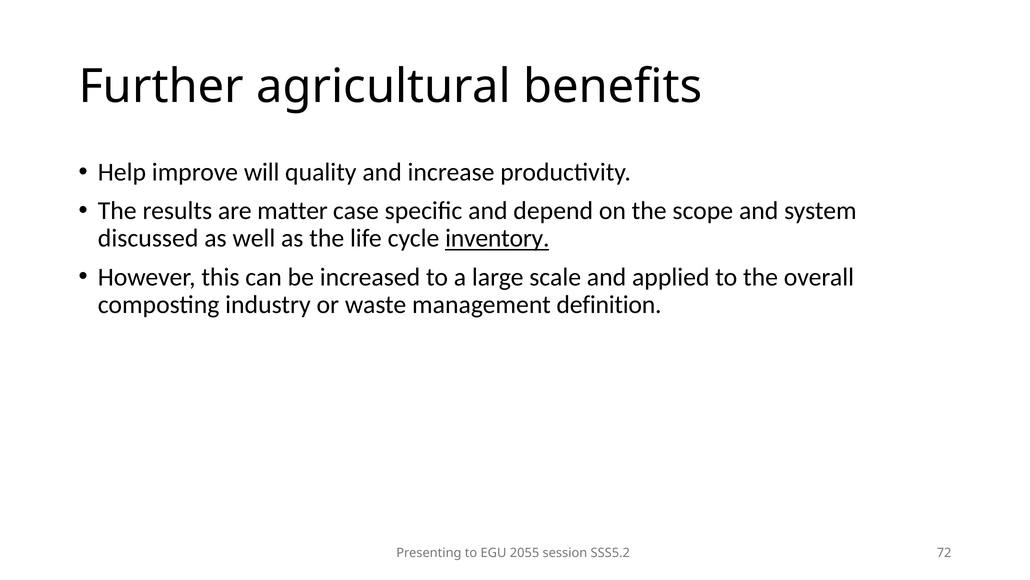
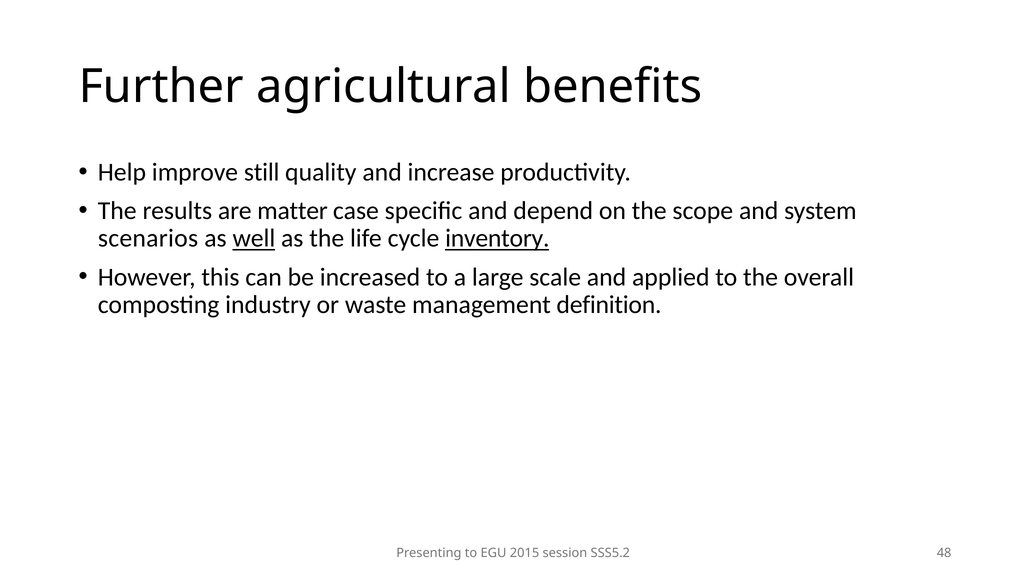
will: will -> still (262, 172)
discussed: discussed -> scenarios (148, 238)
well underline: none -> present (254, 238)
2055: 2055 -> 2015 (525, 552)
72: 72 -> 48 (944, 552)
